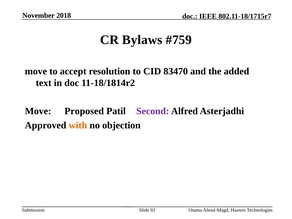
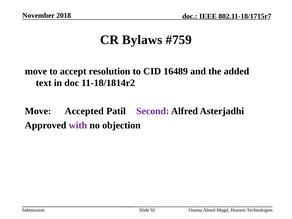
83470: 83470 -> 16489 (176, 71)
Proposed: Proposed -> Accepted (84, 111)
with colour: orange -> purple (78, 125)
